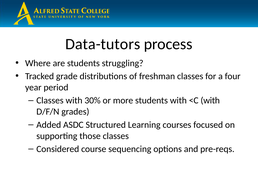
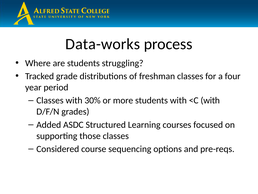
Data-tutors: Data-tutors -> Data-works (103, 44)
